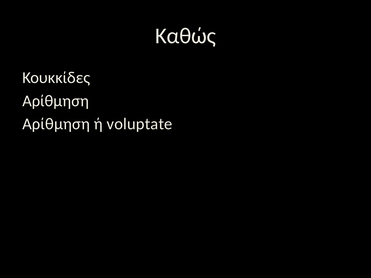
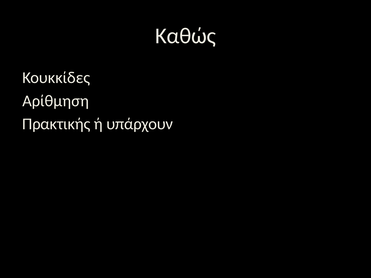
Αρίθμηση: Αρίθμηση -> Πρακτικής (56, 124)
voluptate: voluptate -> υπάρχουν (140, 124)
